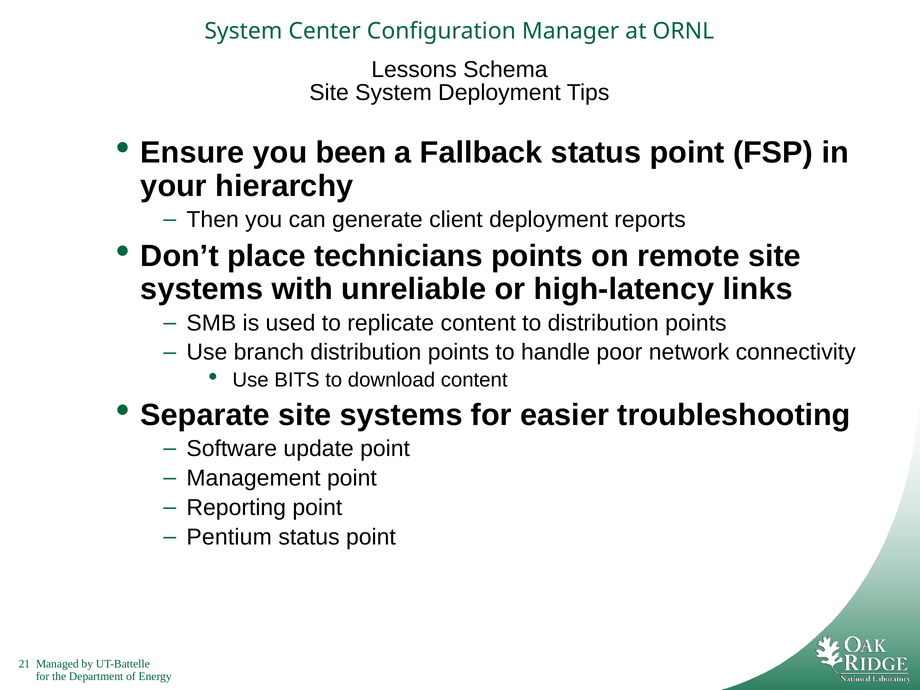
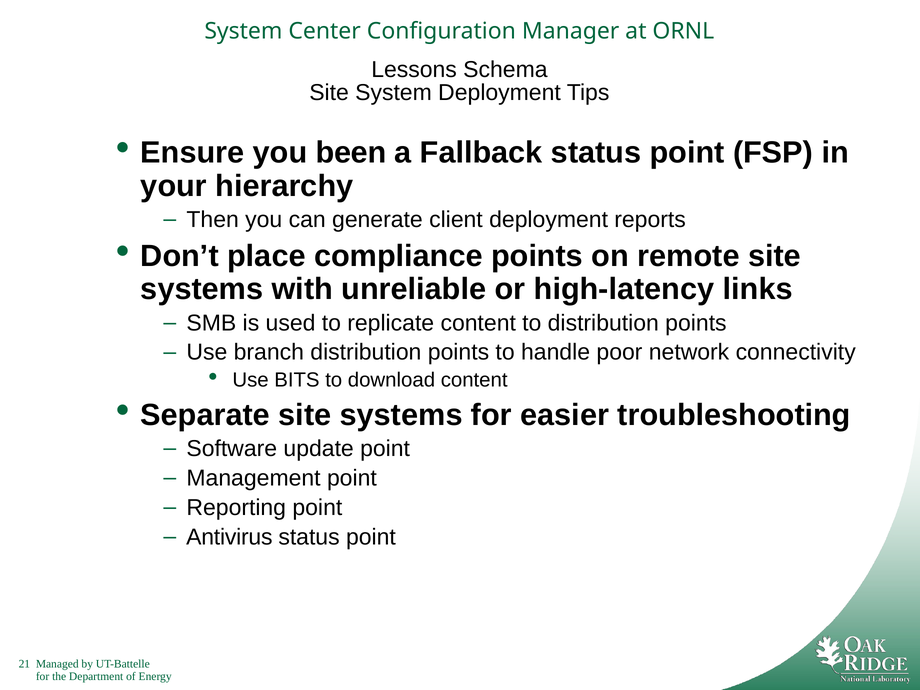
technicians: technicians -> compliance (398, 256)
Pentium: Pentium -> Antivirus (229, 537)
